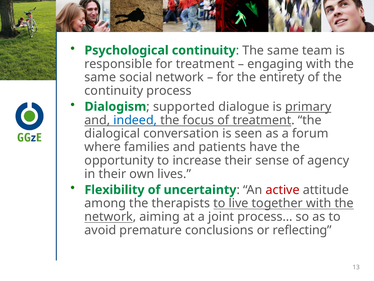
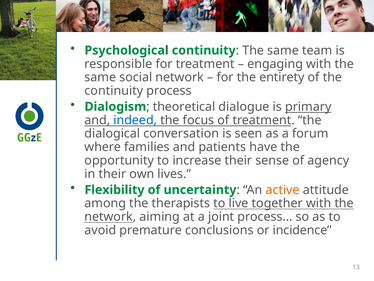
supported: supported -> theoretical (184, 106)
active colour: red -> orange (283, 190)
reflecting: reflecting -> incidence (302, 230)
